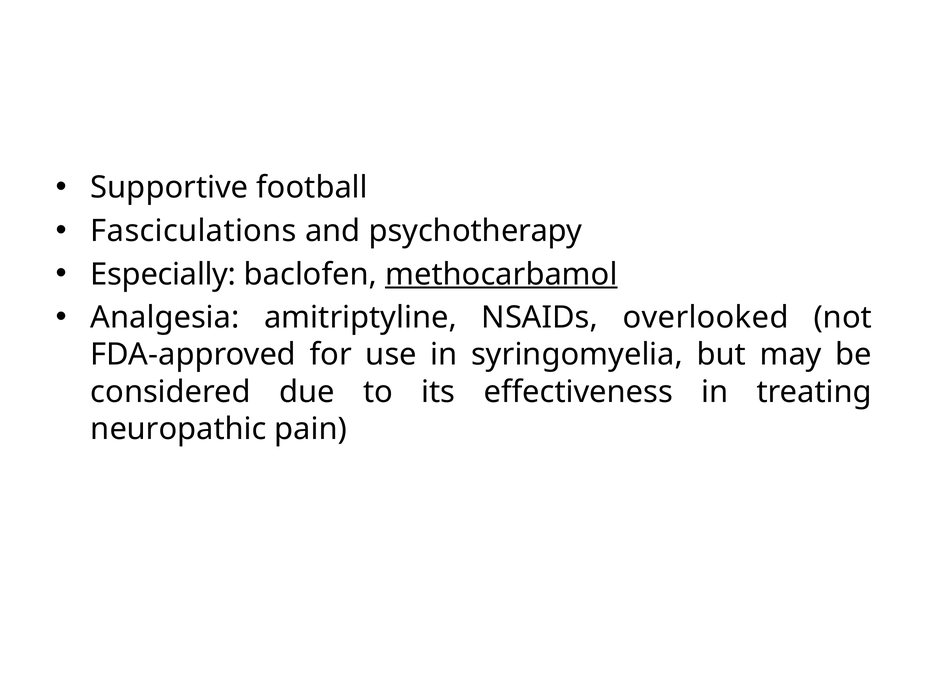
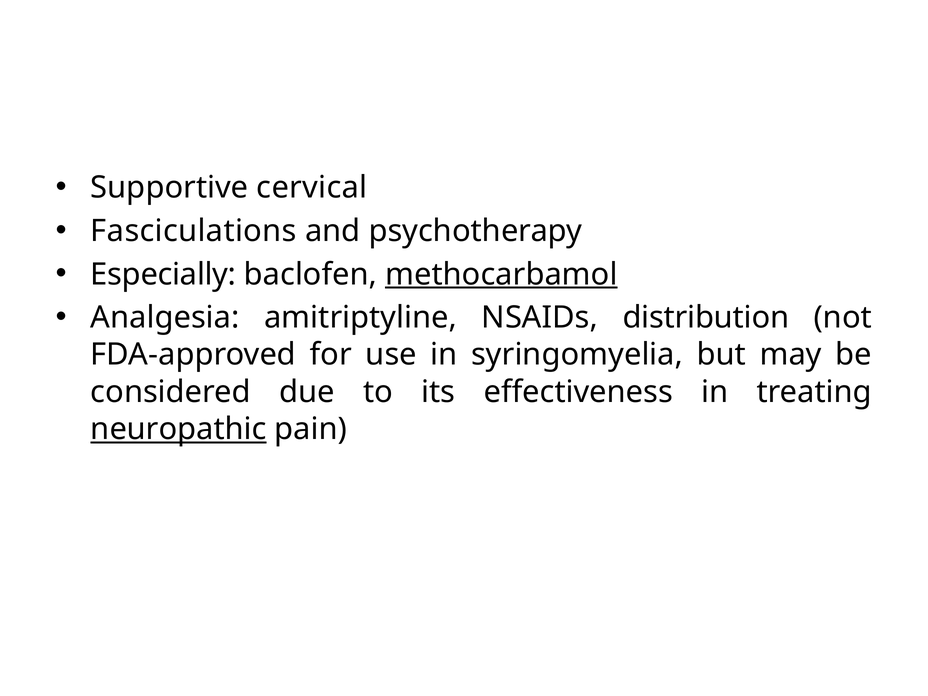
football: football -> cervical (312, 188)
overlooked: overlooked -> distribution (706, 318)
neuropathic underline: none -> present (179, 429)
